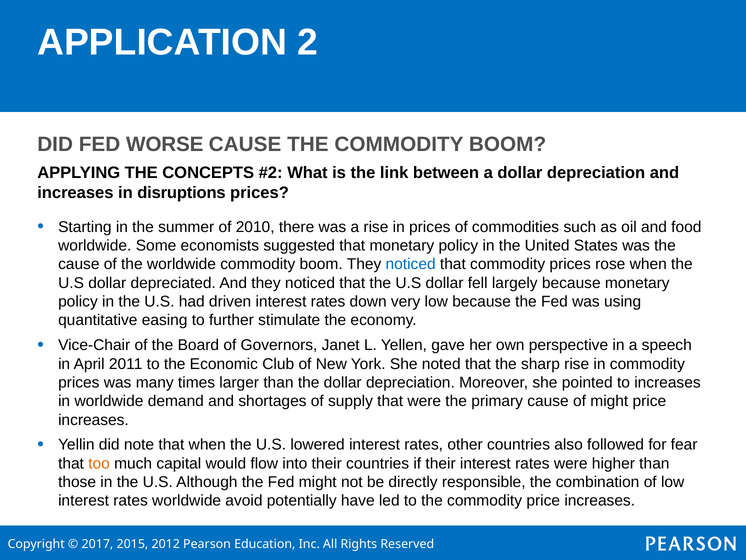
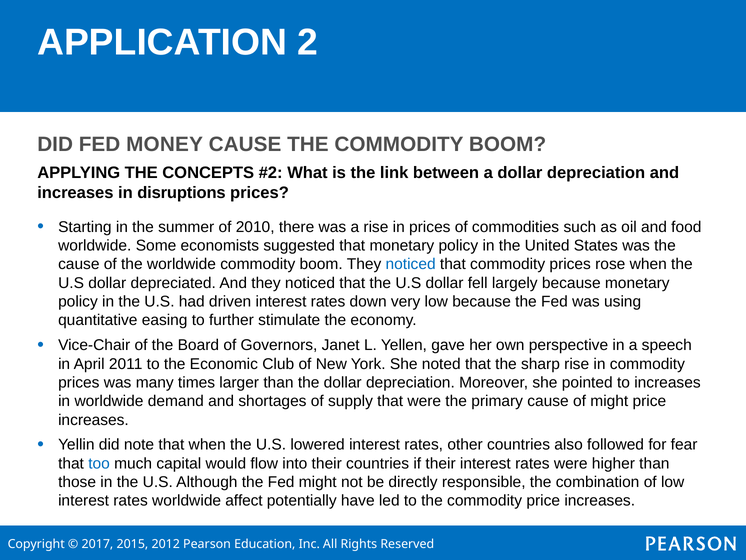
WORSE: WORSE -> MONEY (165, 144)
too colour: orange -> blue (99, 463)
avoid: avoid -> affect (244, 500)
